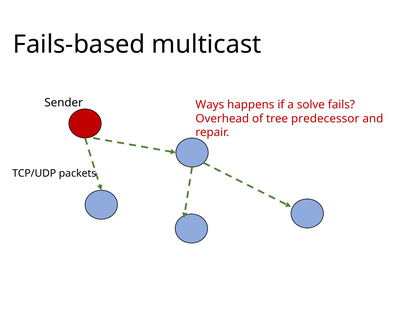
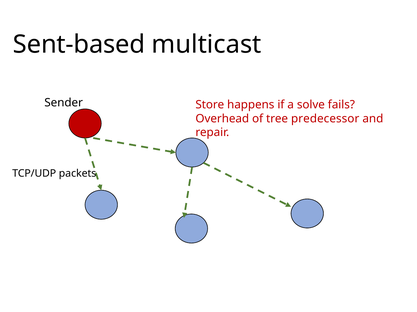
Fails-based: Fails-based -> Sent-based (79, 45)
Ways: Ways -> Store (210, 105)
